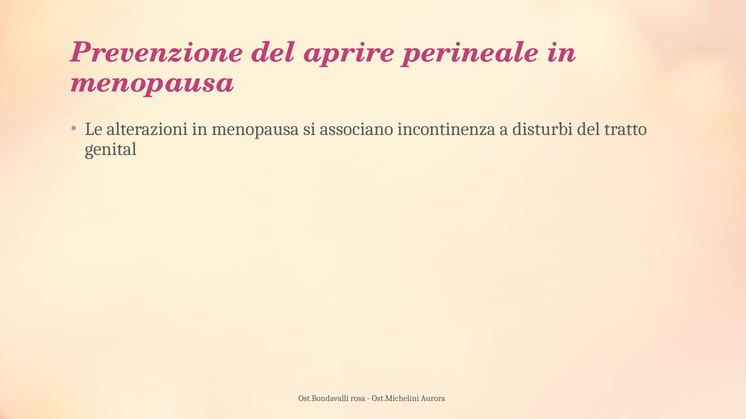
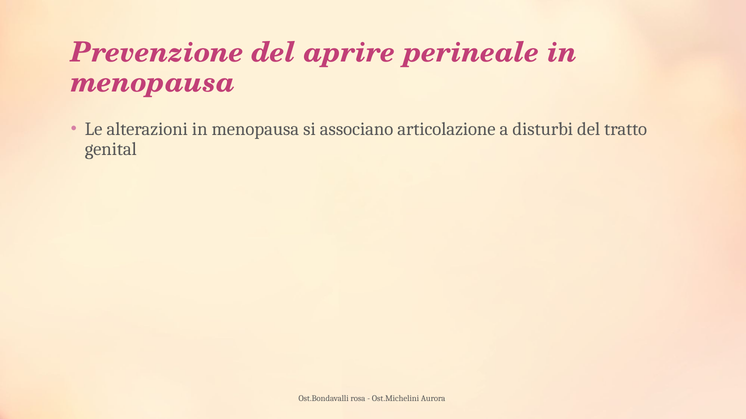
incontinenza: incontinenza -> articolazione (446, 129)
